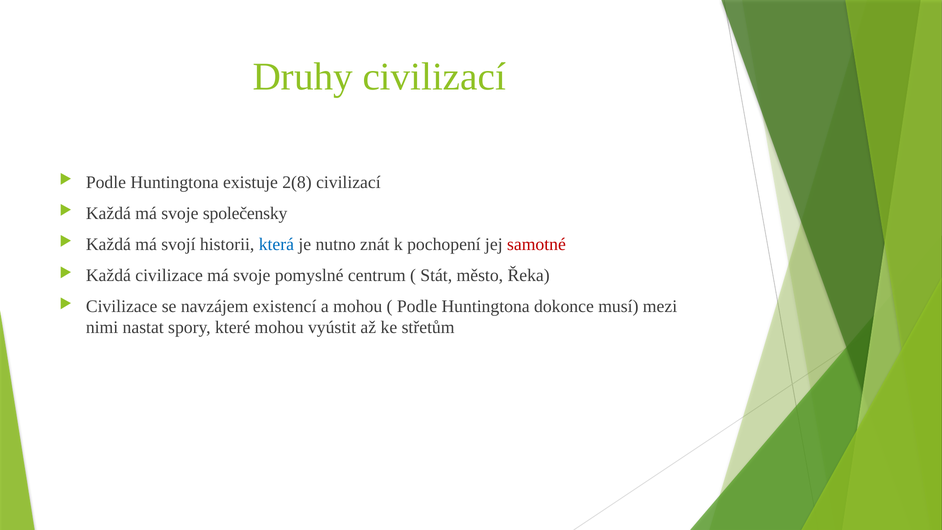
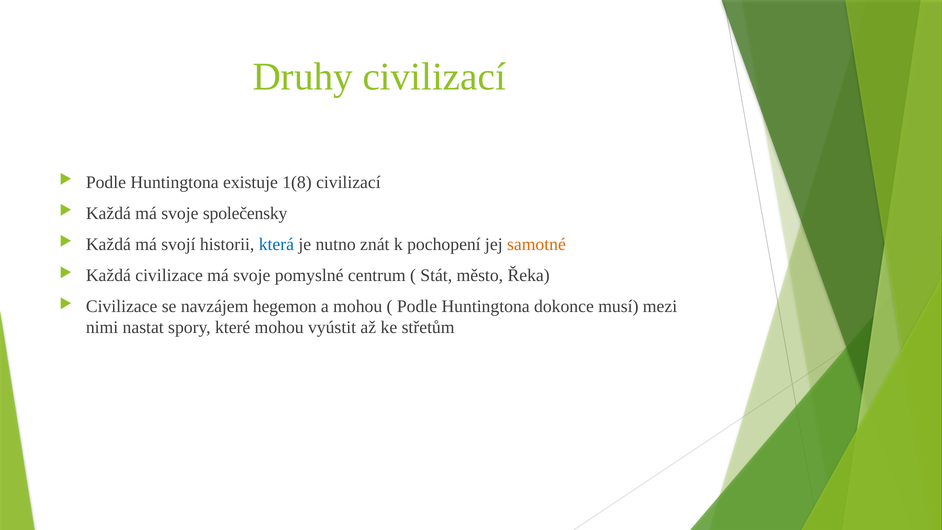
2(8: 2(8 -> 1(8 (297, 182)
samotné colour: red -> orange (536, 244)
existencí: existencí -> hegemon (285, 306)
